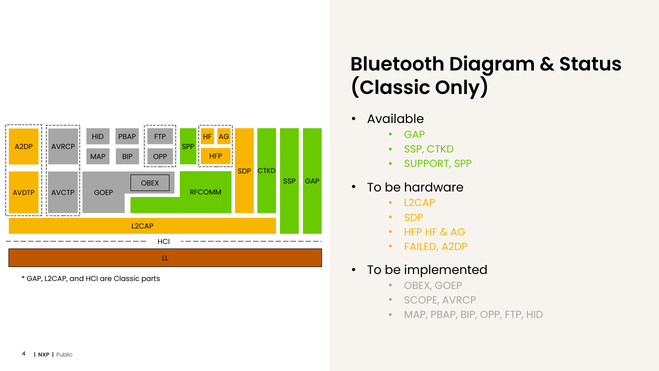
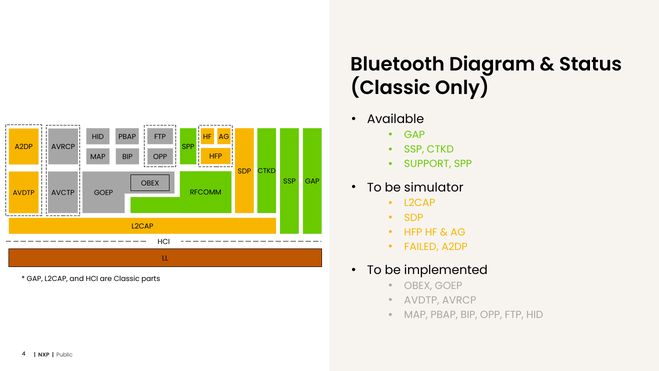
hardware: hardware -> simulator (434, 187)
SCOPE: SCOPE -> AVDTP (422, 300)
